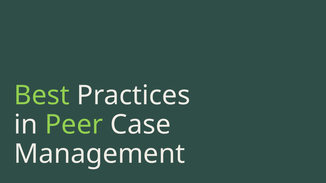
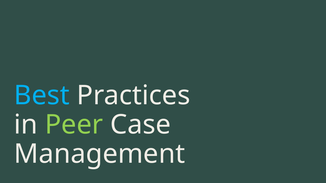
Best colour: light green -> light blue (42, 96)
